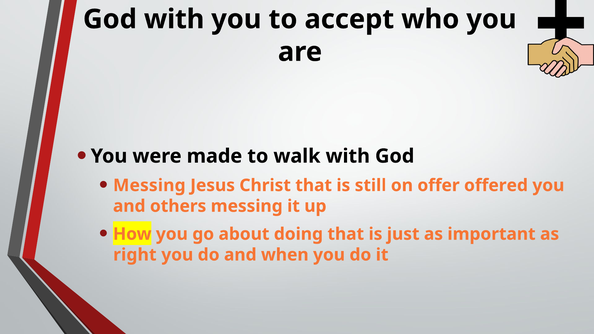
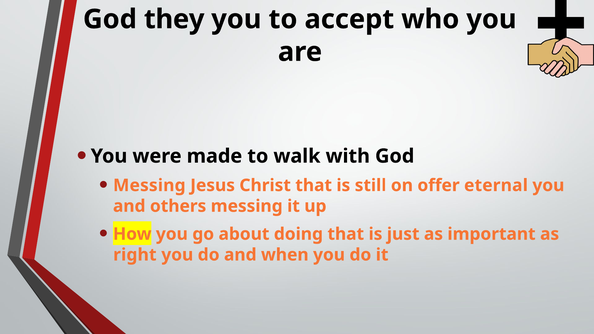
God with: with -> they (174, 19)
offered: offered -> eternal (496, 185)
